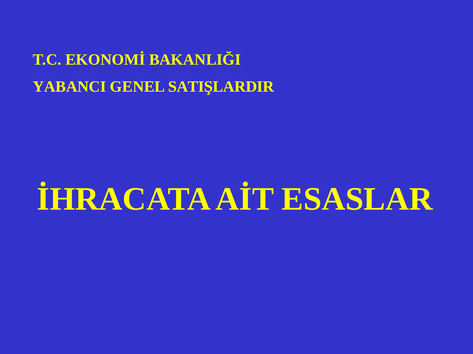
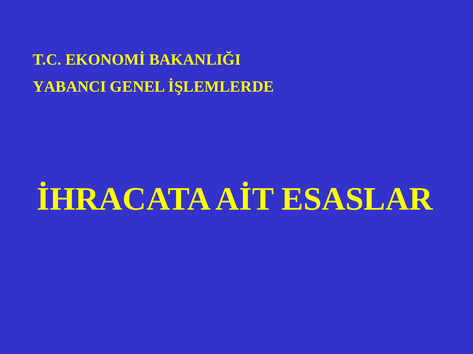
SATIŞLARDIR: SATIŞLARDIR -> İŞLEMLERDE (221, 87)
